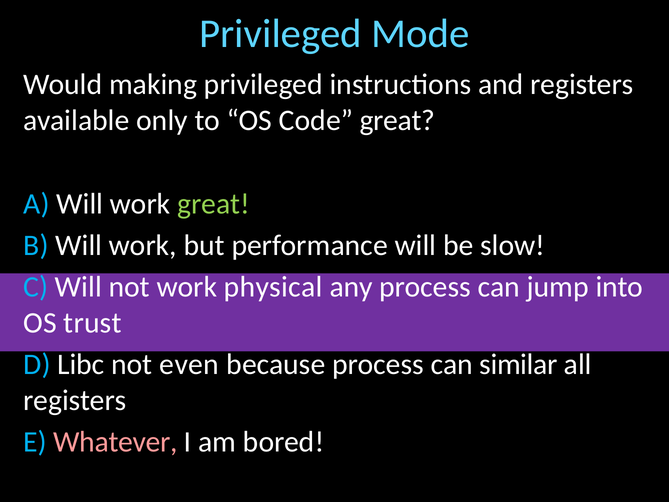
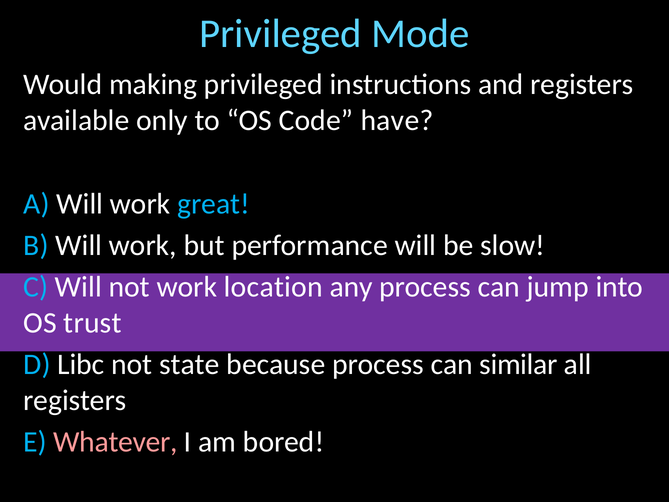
Code great: great -> have (397, 120)
great colour: light green -> light blue (213, 204)
physical: physical -> location (273, 287)
even: even -> state (189, 364)
